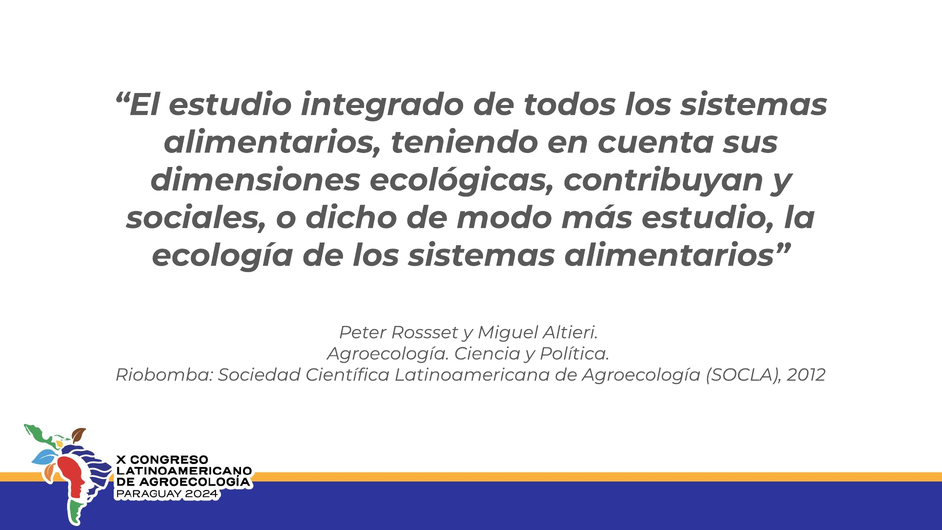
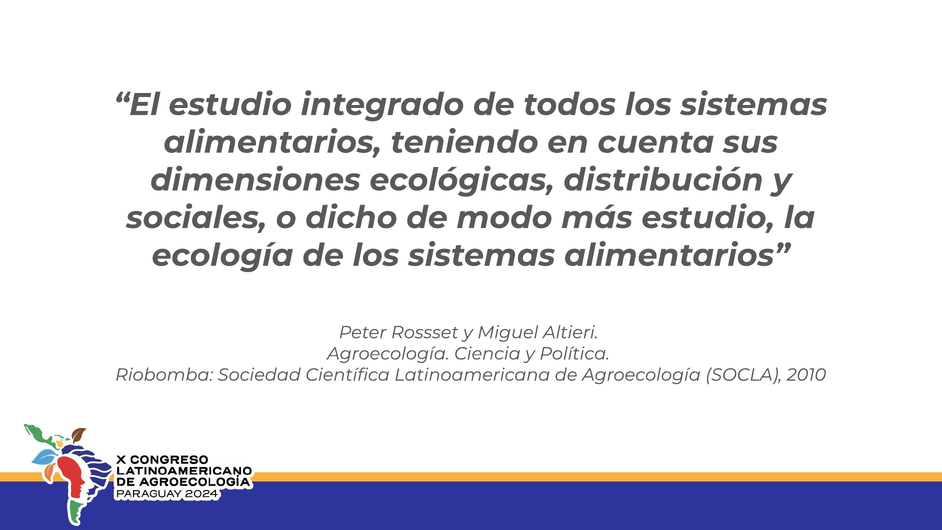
contribuyan: contribuyan -> distribución (663, 180)
2012: 2012 -> 2010 (806, 375)
